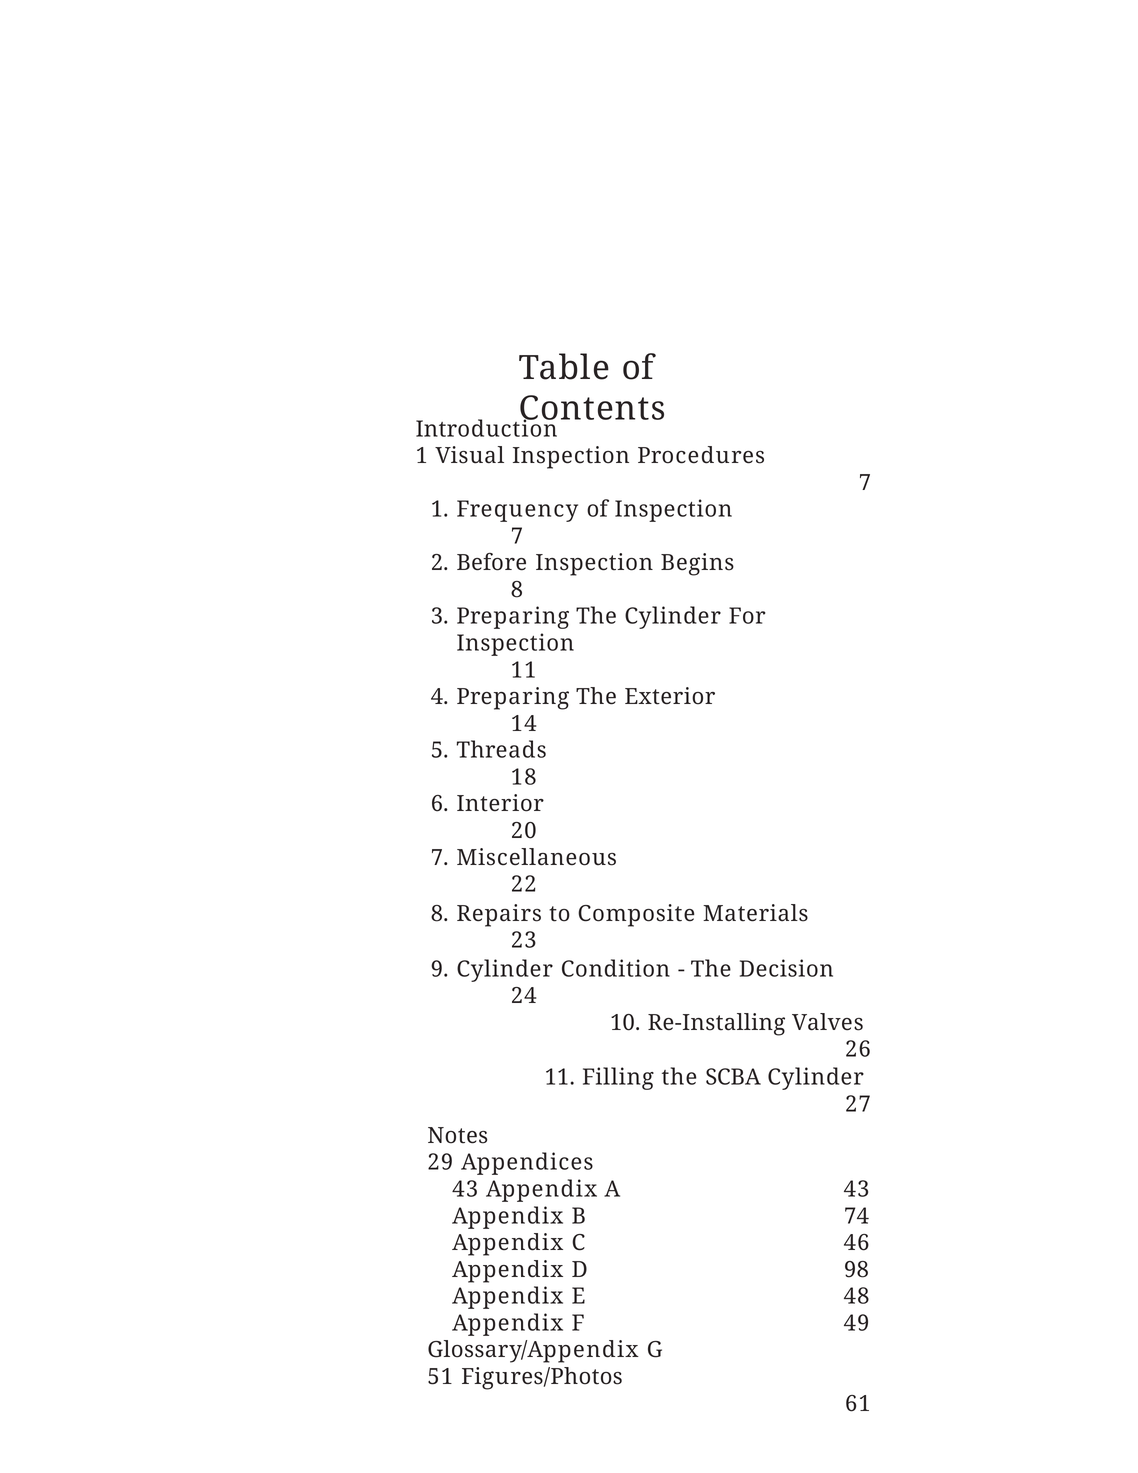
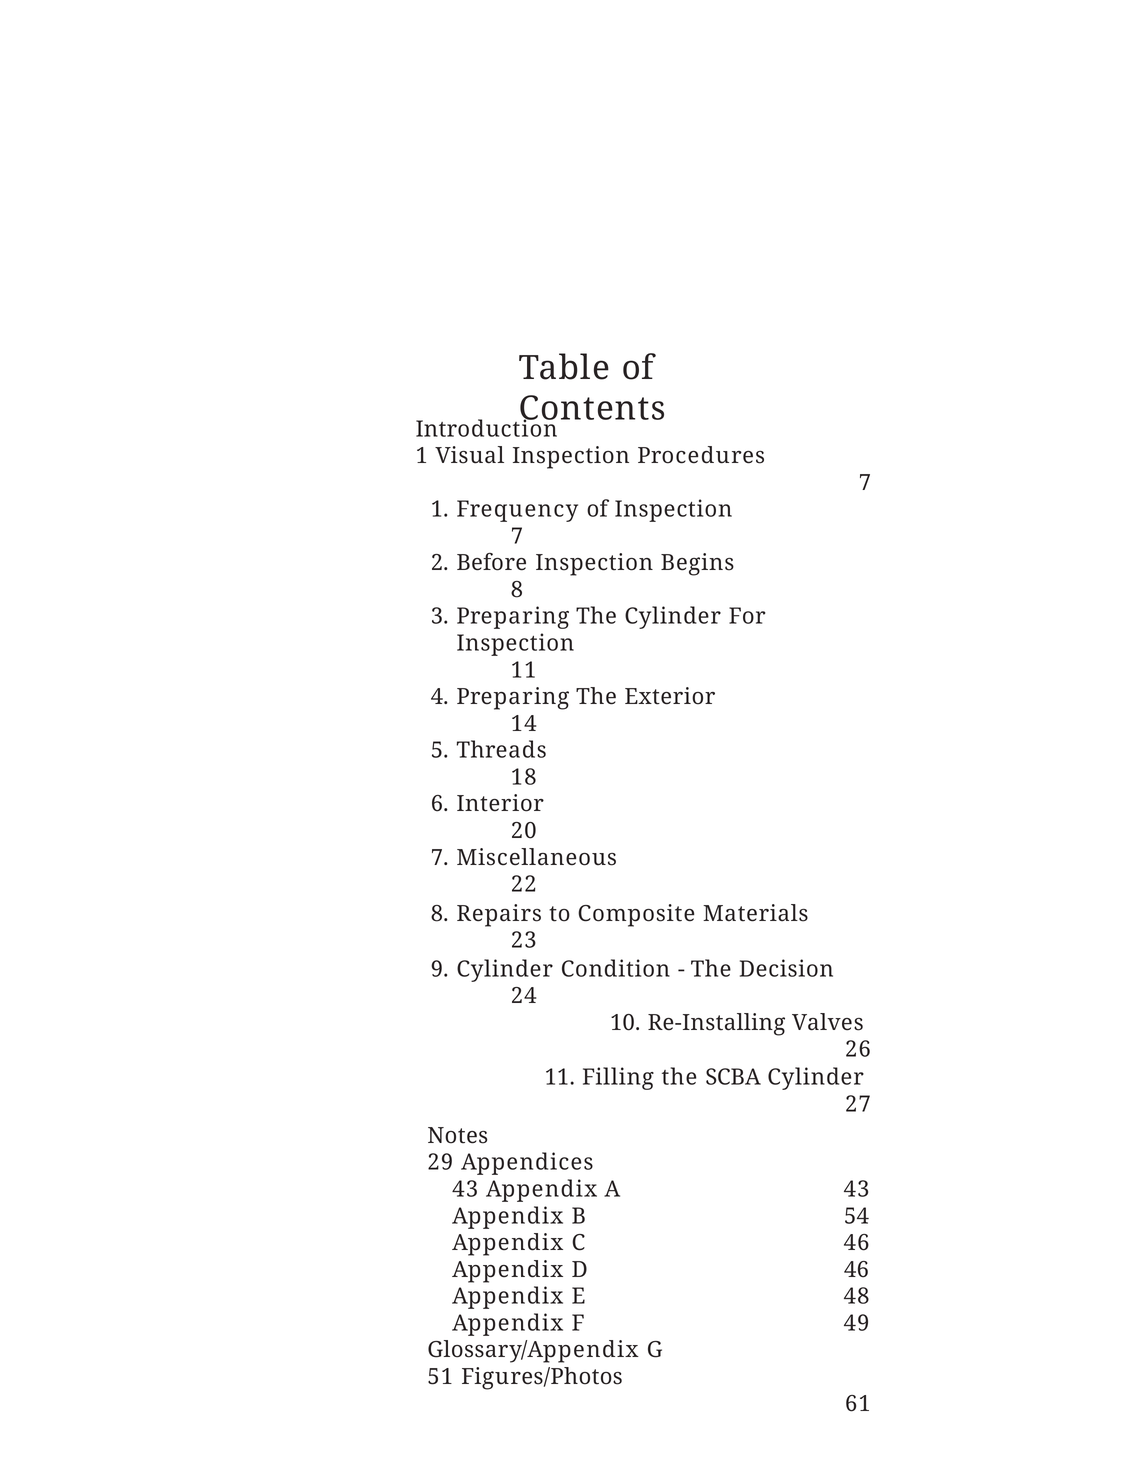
74: 74 -> 54 (856, 1216)
D 98: 98 -> 46 (856, 1269)
